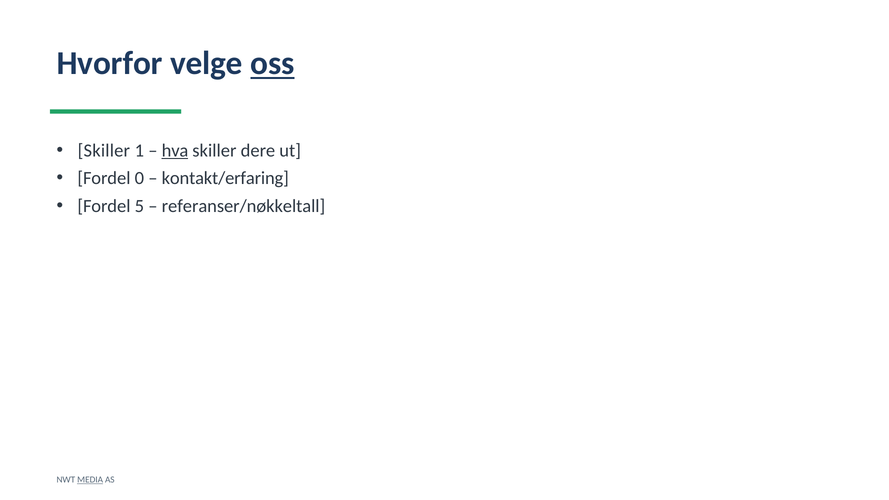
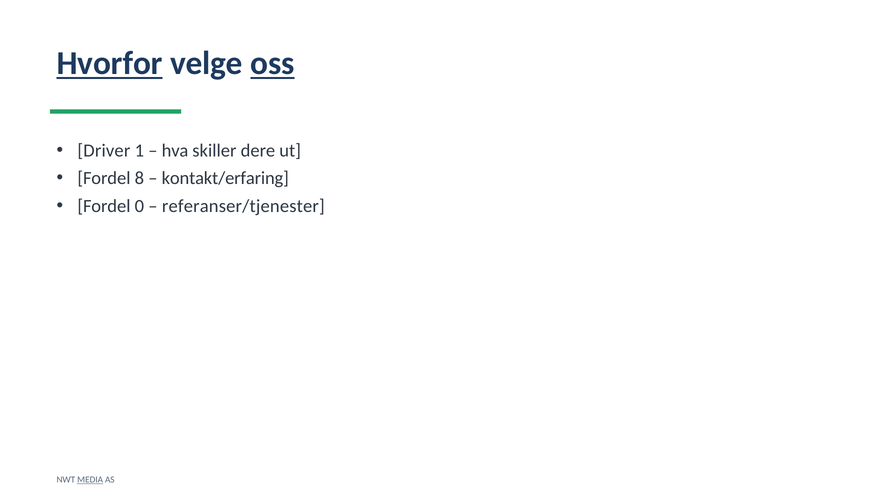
Hvorfor underline: none -> present (110, 63)
Skiller: Skiller -> Driver (104, 151)
hva underline: present -> none (175, 151)
0: 0 -> 8 (139, 178)
5: 5 -> 0 (139, 206)
referanser/nøkkeltall: referanser/nøkkeltall -> referanser/tjenester (243, 206)
